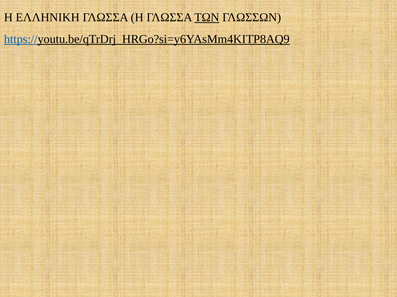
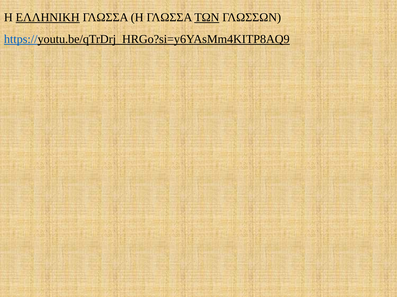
ΕΛΛΗΝΙΚΗ underline: none -> present (48, 17)
